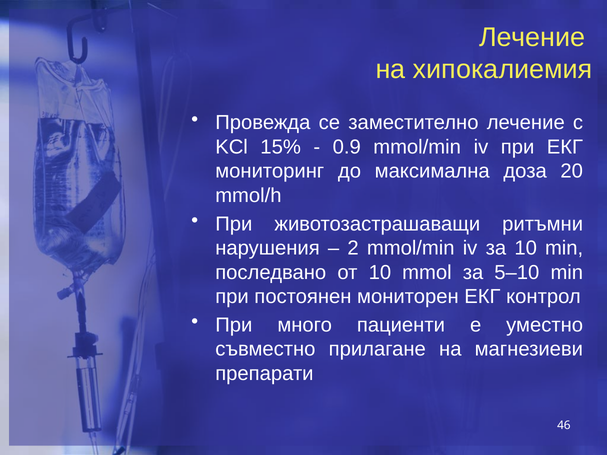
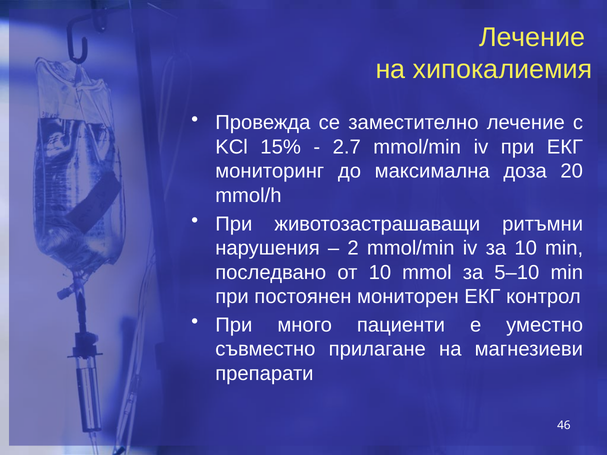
0.9: 0.9 -> 2.7 (347, 147)
